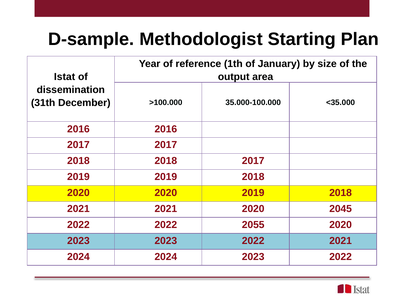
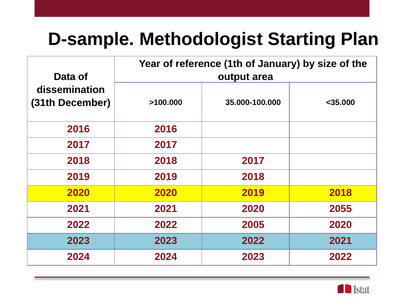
Istat: Istat -> Data (65, 77)
2045: 2045 -> 2055 (341, 209)
2055: 2055 -> 2005 (253, 225)
